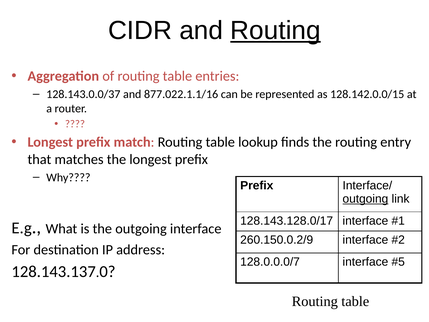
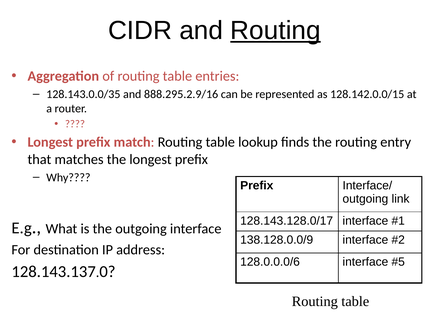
128.143.0.0/37: 128.143.0.0/37 -> 128.143.0.0/35 (83, 94)
877.022.1.1/16: 877.022.1.1/16 -> 888.295.2.9/16 (181, 94)
outgoing underline: present -> none (365, 199)
260.150.0.2/9: 260.150.0.2/9 -> 138.128.0.0/9 (277, 240)
128.0.0.0/7: 128.0.0.0/7 -> 128.0.0.0/6 (270, 262)
